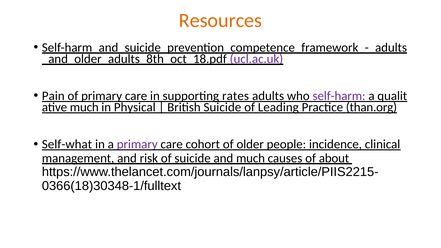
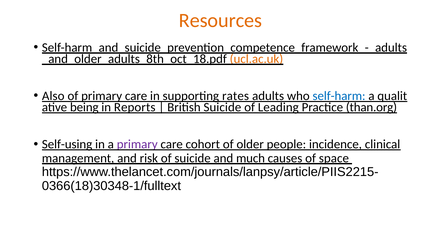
ucl.ac.uk colour: purple -> orange (256, 59)
Pain: Pain -> Also (53, 96)
self-harm colour: purple -> blue (339, 96)
much: much -> being (84, 107)
Physical: Physical -> Reports (135, 107)
Self-what: Self-what -> Self-using (67, 144)
about: about -> space (334, 158)
